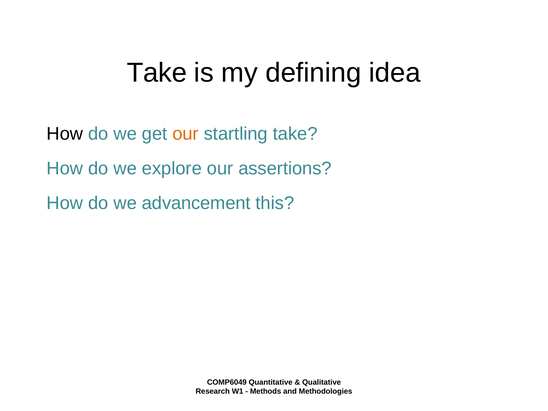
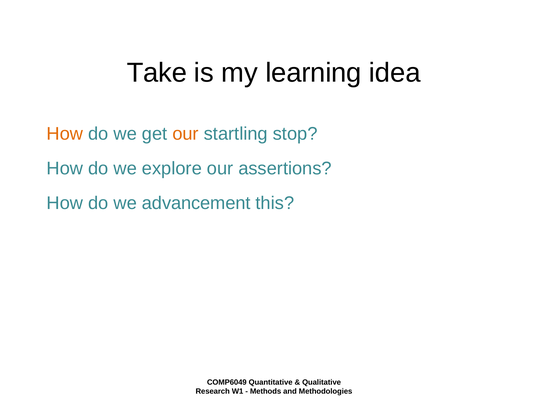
defining: defining -> learning (313, 73)
How colour: black -> orange (65, 134)
startling take: take -> stop (295, 134)
